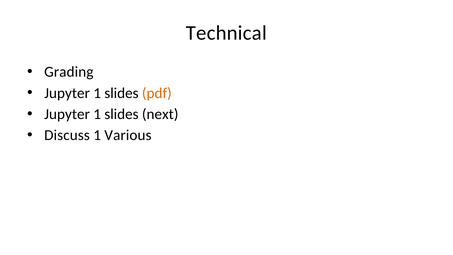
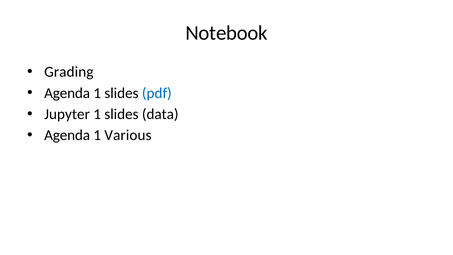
Technical: Technical -> Notebook (227, 33)
Jupyter: Jupyter -> Agenda (67, 93)
pdf colour: orange -> blue (157, 93)
next: next -> data (160, 114)
Discuss: Discuss -> Agenda (67, 135)
